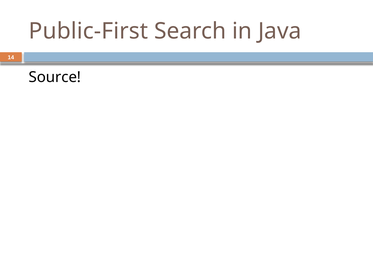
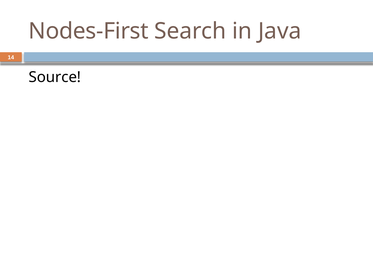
Public-First: Public-First -> Nodes-First (89, 31)
